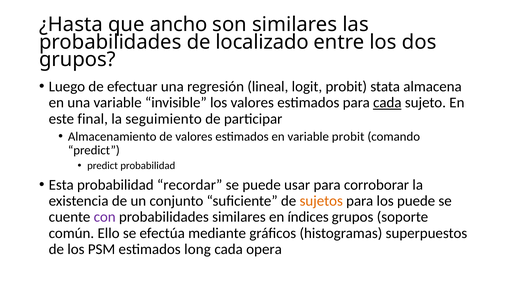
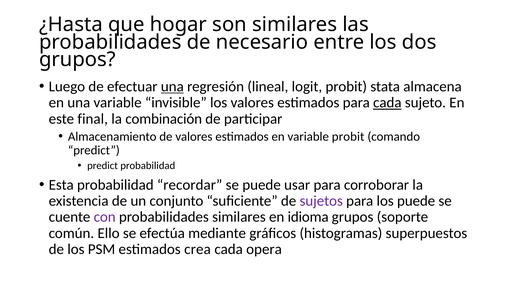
ancho: ancho -> hogar (178, 25)
localizado: localizado -> necesario (262, 42)
una underline: none -> present (172, 87)
seguimiento: seguimiento -> combinación (164, 119)
sujetos colour: orange -> purple (321, 201)
índices: índices -> idioma (308, 217)
long: long -> crea (198, 250)
